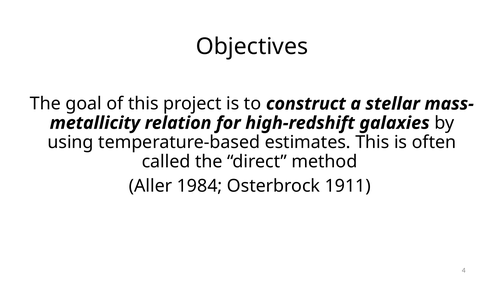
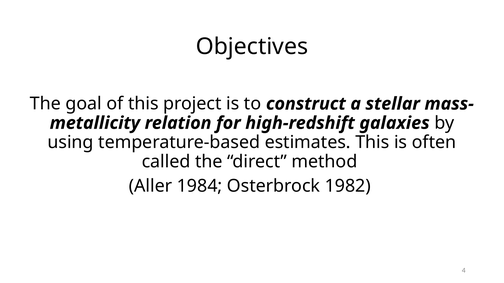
1911: 1911 -> 1982 (348, 186)
